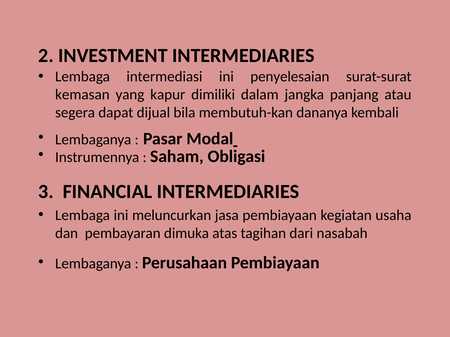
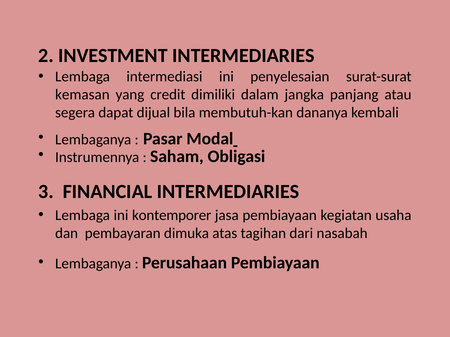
kapur: kapur -> credit (168, 95)
meluncurkan: meluncurkan -> kontemporer (172, 215)
